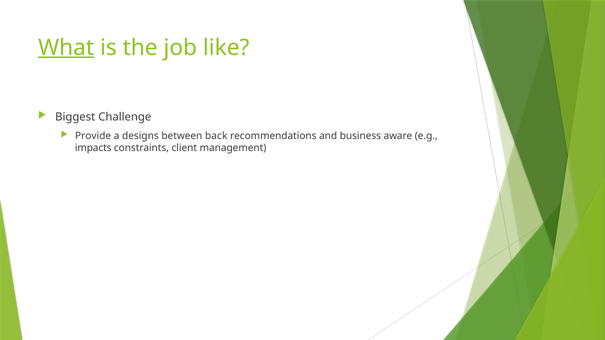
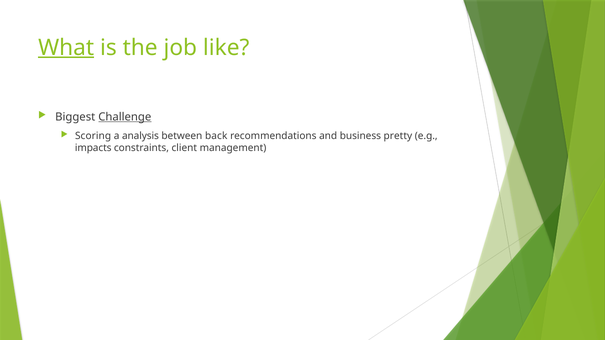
Challenge underline: none -> present (125, 117)
Provide: Provide -> Scoring (93, 136)
designs: designs -> analysis (140, 136)
aware: aware -> pretty (398, 136)
